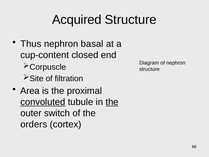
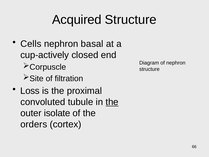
Thus: Thus -> Cells (31, 44)
cup-content: cup-content -> cup-actively (45, 55)
Area: Area -> Loss (30, 91)
convoluted underline: present -> none (43, 102)
switch: switch -> isolate (57, 113)
